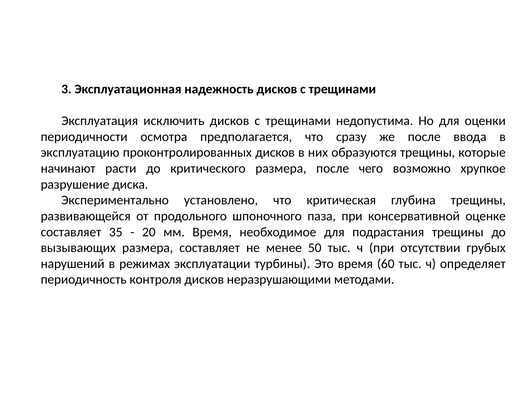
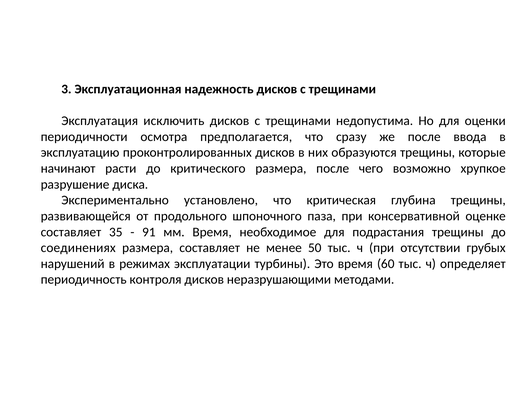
20: 20 -> 91 (149, 232)
вызывающих: вызывающих -> соединениях (78, 248)
